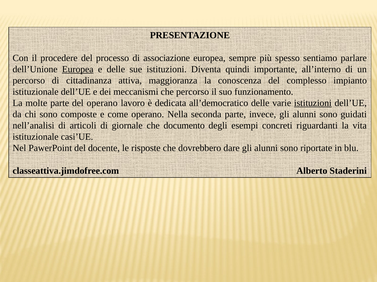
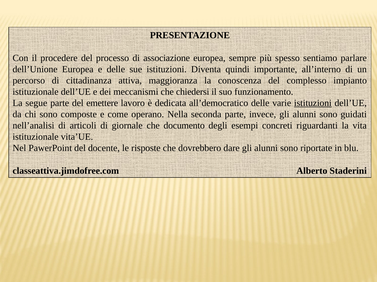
Europea underline: present -> none (78, 69)
che percorso: percorso -> chiedersi (193, 92)
molte: molte -> segue (36, 103)
del operano: operano -> emettere (102, 103)
casi’UE: casi’UE -> vita’UE (77, 137)
